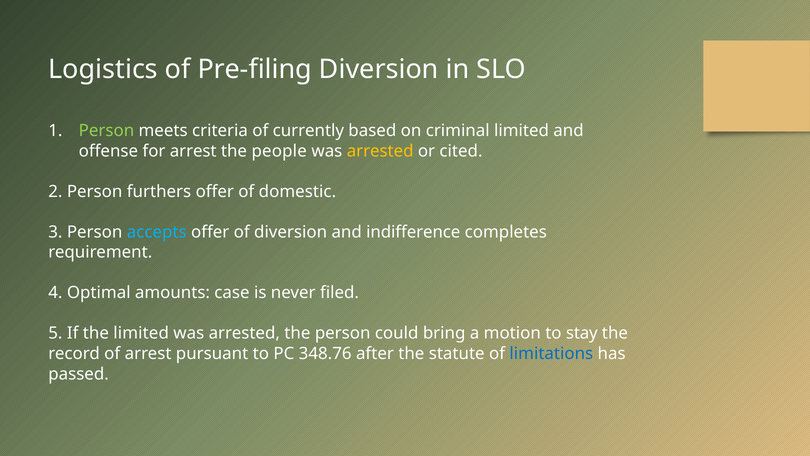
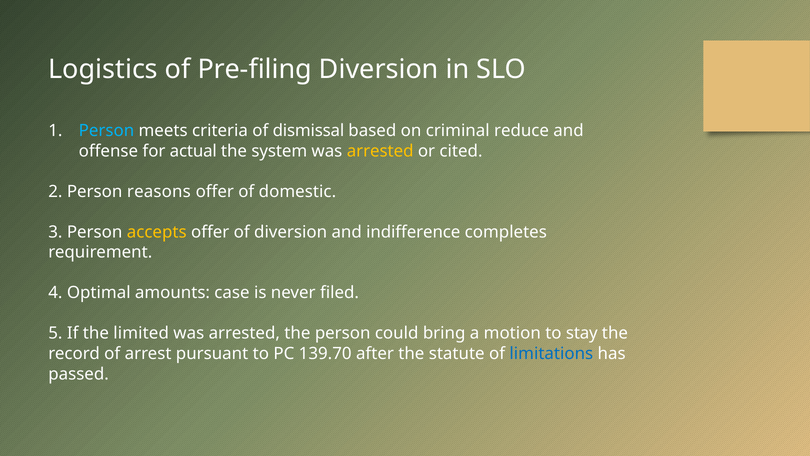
Person colour: light green -> light blue (106, 131)
currently: currently -> dismissal (308, 131)
criminal limited: limited -> reduce (522, 131)
for arrest: arrest -> actual (193, 151)
people: people -> system (279, 151)
furthers: furthers -> reasons (159, 191)
accepts colour: light blue -> yellow (157, 232)
348.76: 348.76 -> 139.70 (325, 353)
